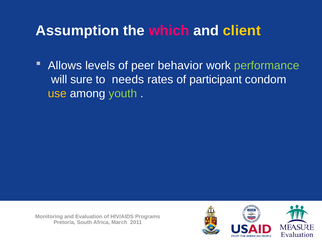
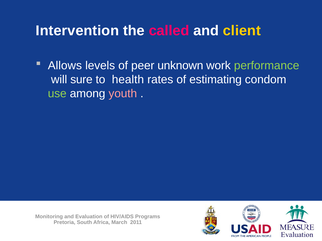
Assumption: Assumption -> Intervention (77, 31)
which: which -> called (169, 31)
behavior: behavior -> unknown (180, 66)
needs: needs -> health (128, 80)
participant: participant -> estimating (216, 80)
use colour: yellow -> light green (57, 94)
youth colour: light green -> pink (123, 94)
